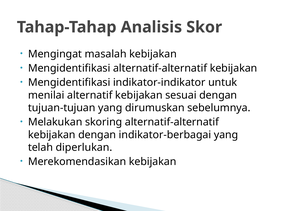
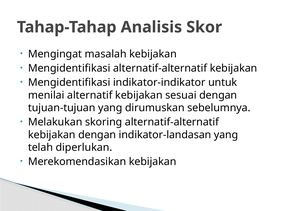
indikator-berbagai: indikator-berbagai -> indikator-landasan (165, 135)
